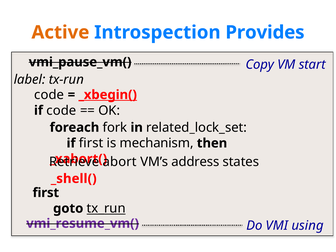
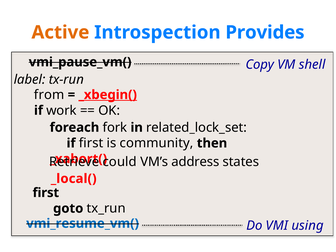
start: start -> shell (312, 65)
code: code -> from (49, 95)
if code: code -> work (61, 110)
mechanism: mechanism -> community (157, 143)
abort: abort -> could (120, 162)
_shell(: _shell( -> _local( (74, 179)
tx_run underline: present -> none (106, 208)
vmi_resume_vm( colour: purple -> blue (83, 223)
